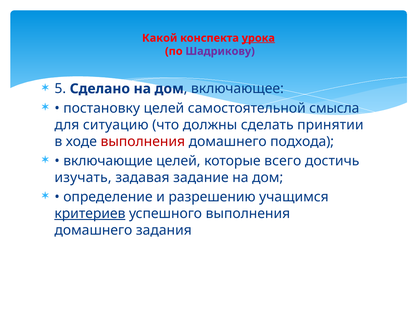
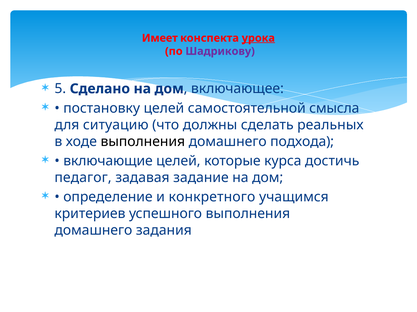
Какой: Какой -> Имеет (160, 38)
принятии: принятии -> реальных (330, 125)
выполнения colour: red -> black (143, 142)
всего: всего -> курса (283, 161)
изучать: изучать -> педагог (83, 178)
разрешению: разрешению -> конкретного (212, 197)
критериев underline: present -> none (90, 214)
